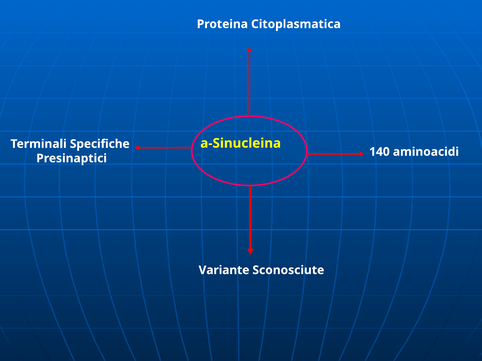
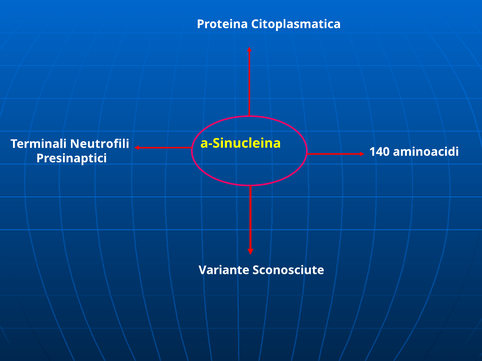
Specifiche: Specifiche -> Neutrofili (100, 144)
